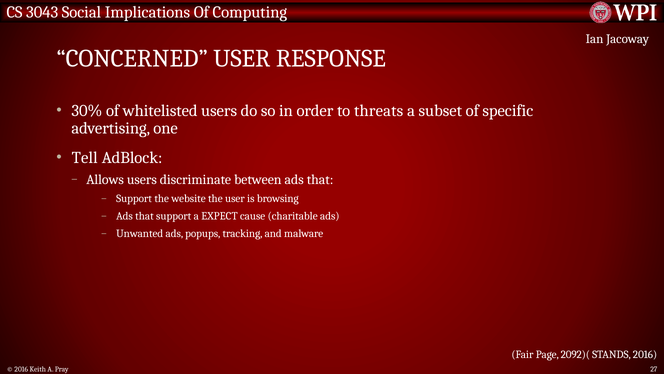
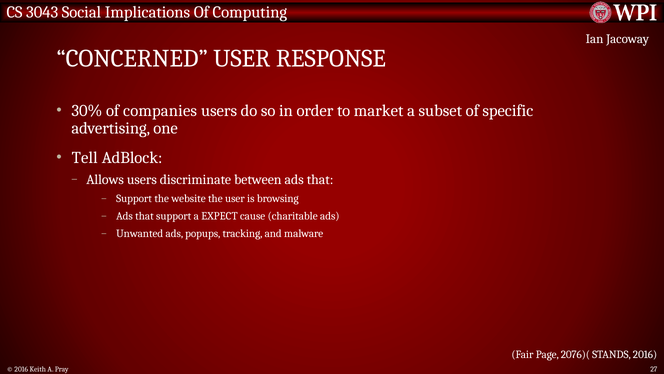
whitelisted: whitelisted -> companies (160, 110)
threats: threats -> market (379, 110)
2092)(: 2092)( -> 2076)( (575, 354)
